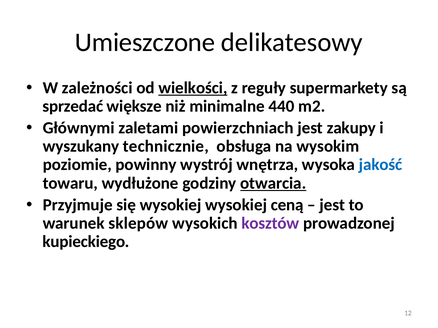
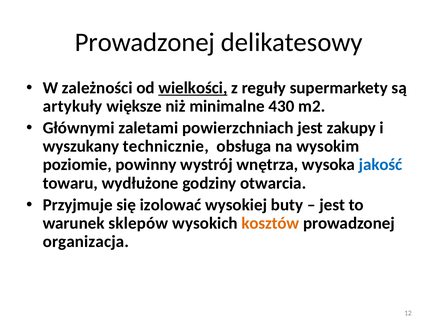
Umieszczone: Umieszczone -> Prowadzonej (145, 42)
sprzedać: sprzedać -> artykuły (73, 106)
440: 440 -> 430 (281, 106)
otwarcia underline: present -> none (273, 183)
się wysokiej: wysokiej -> izolować (171, 205)
ceną: ceną -> buty (287, 205)
kosztów colour: purple -> orange (270, 224)
kupieckiego: kupieckiego -> organizacja (86, 242)
